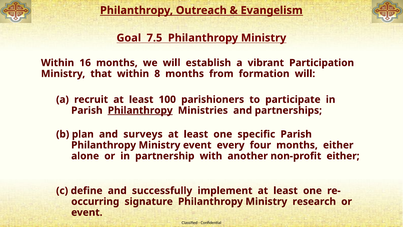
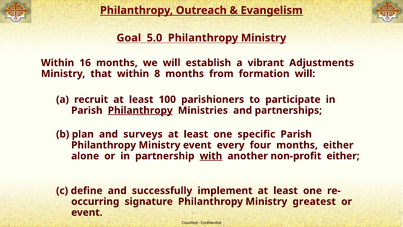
7.5: 7.5 -> 5.0 (154, 38)
Participation: Participation -> Adjustments (322, 63)
with underline: none -> present (211, 156)
research: research -> greatest (314, 201)
